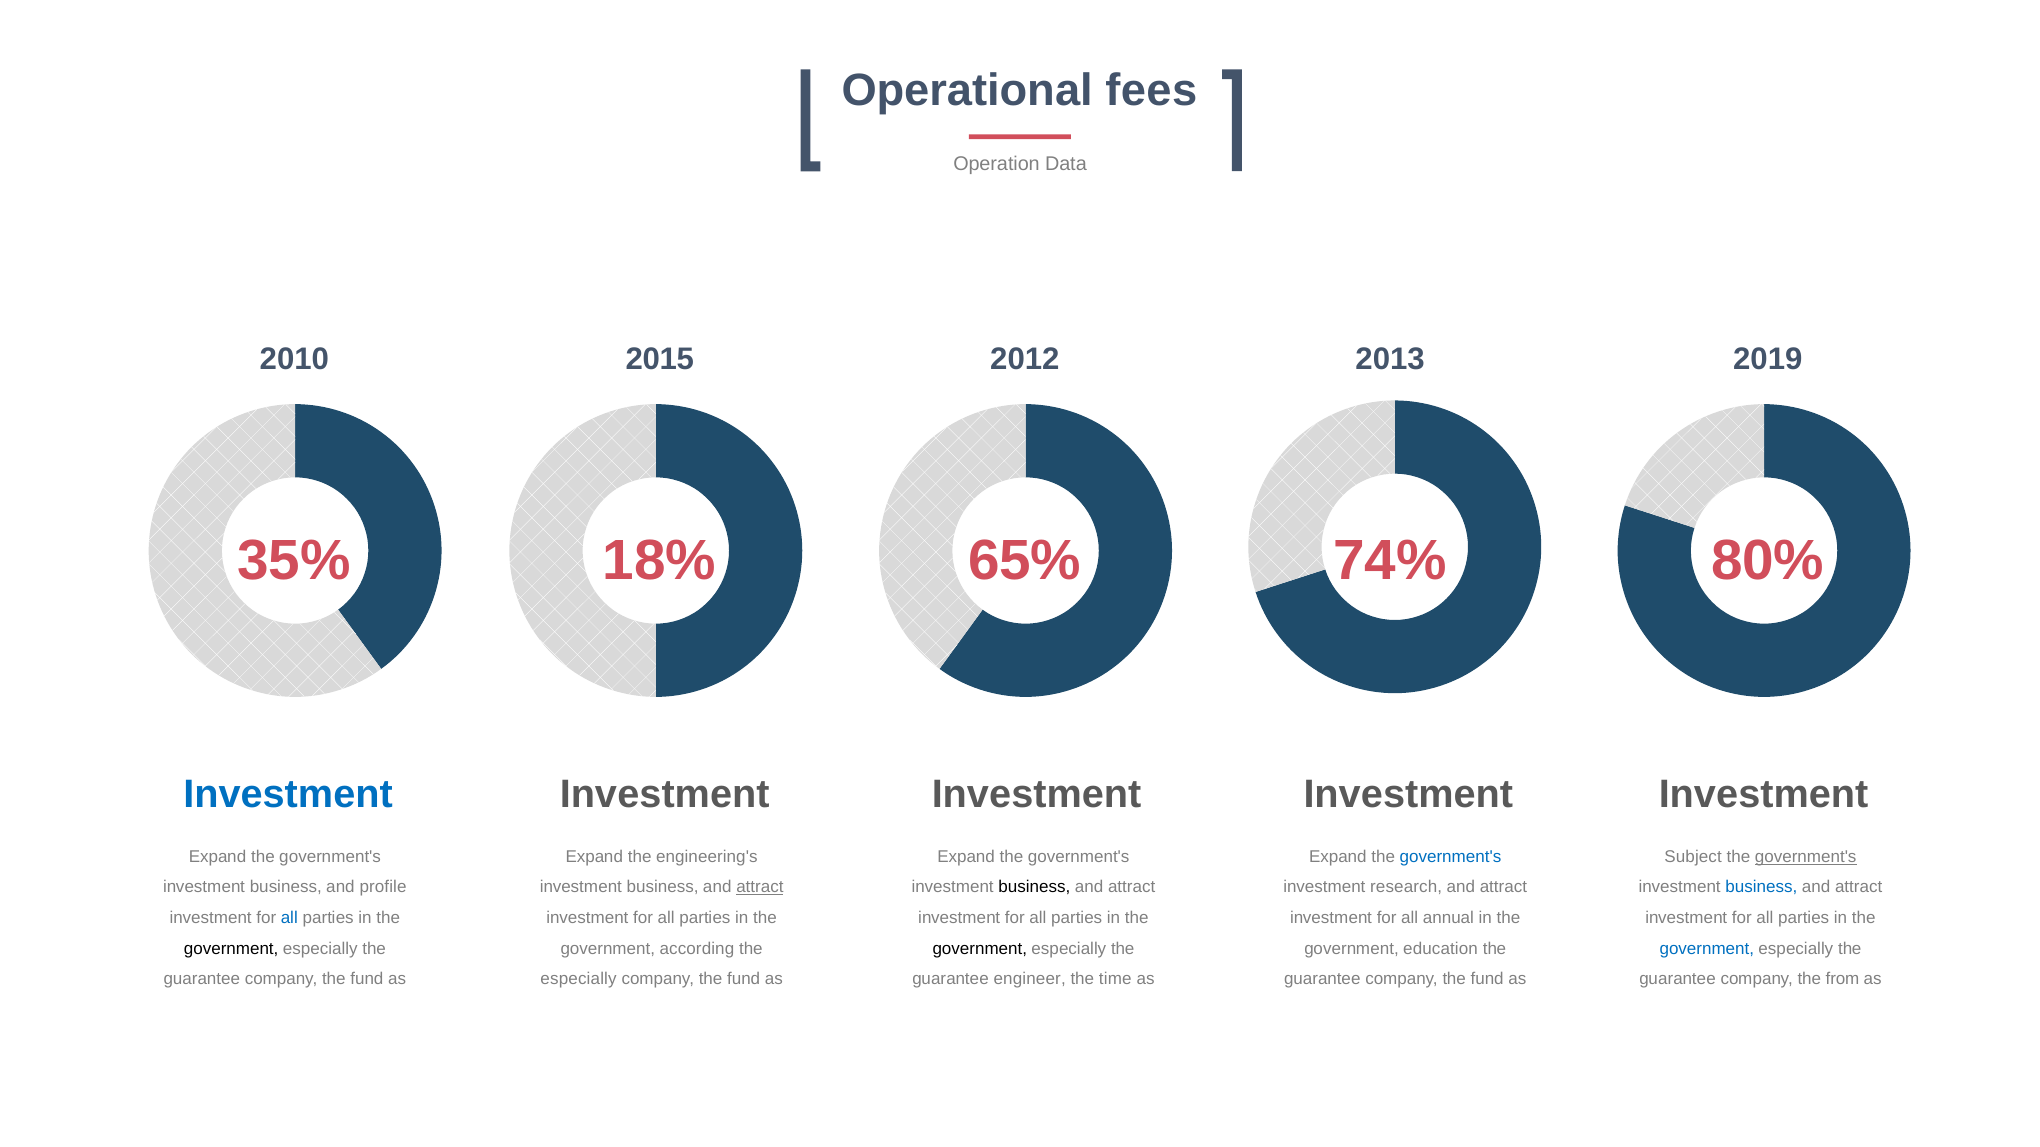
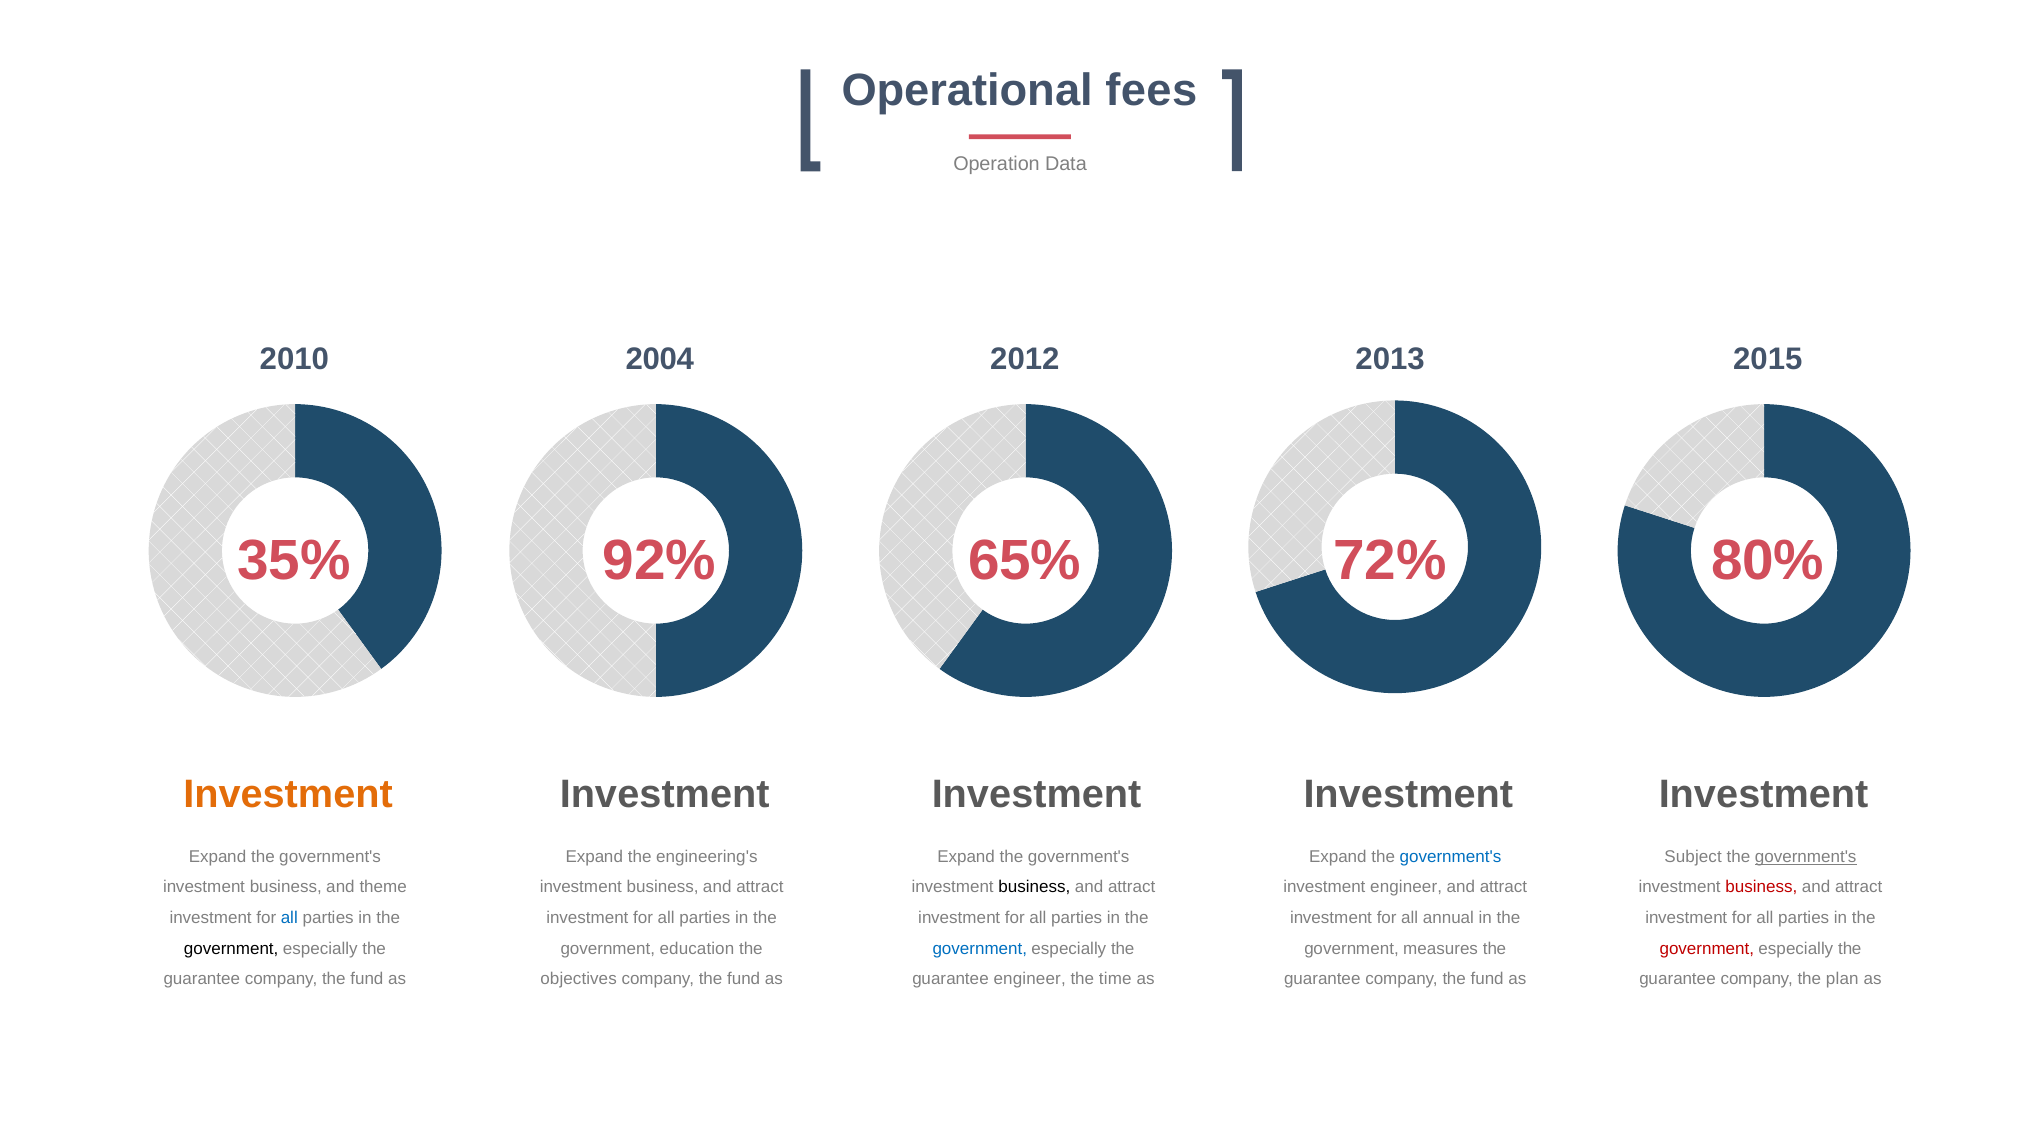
2015: 2015 -> 2004 (660, 359)
2019: 2019 -> 2015 (1768, 359)
18%: 18% -> 92% (660, 561)
74%: 74% -> 72% (1390, 561)
Investment colour: blue -> orange (288, 795)
profile: profile -> theme (383, 888)
attract underline: present -> none (760, 888)
investment research: research -> engineer (1406, 888)
business colour: blue -> red (1761, 888)
according: according -> education (697, 949)
government colour: black -> blue (980, 949)
education: education -> measures (1441, 949)
government colour: blue -> red (1707, 949)
especially: especially -> objectives (579, 980)
from: from -> plan (1842, 980)
